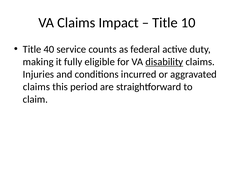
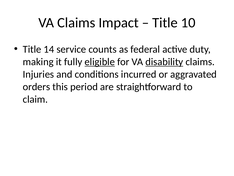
40: 40 -> 14 (49, 49)
eligible underline: none -> present (100, 62)
claims: claims -> orders (36, 87)
